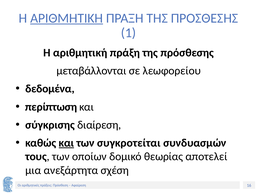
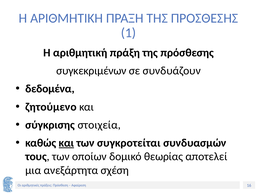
ΑΡΙΘΜΗΤΙΚΗ underline: present -> none (67, 18)
μεταβάλλονται: μεταβάλλονται -> συγκεκριμένων (91, 71)
λεωφορείου: λεωφορείου -> συνδυάζουν (172, 71)
περίπτωση: περίπτωση -> ζητούμενο (51, 107)
διαίρεση: διαίρεση -> στοιχεία (99, 125)
